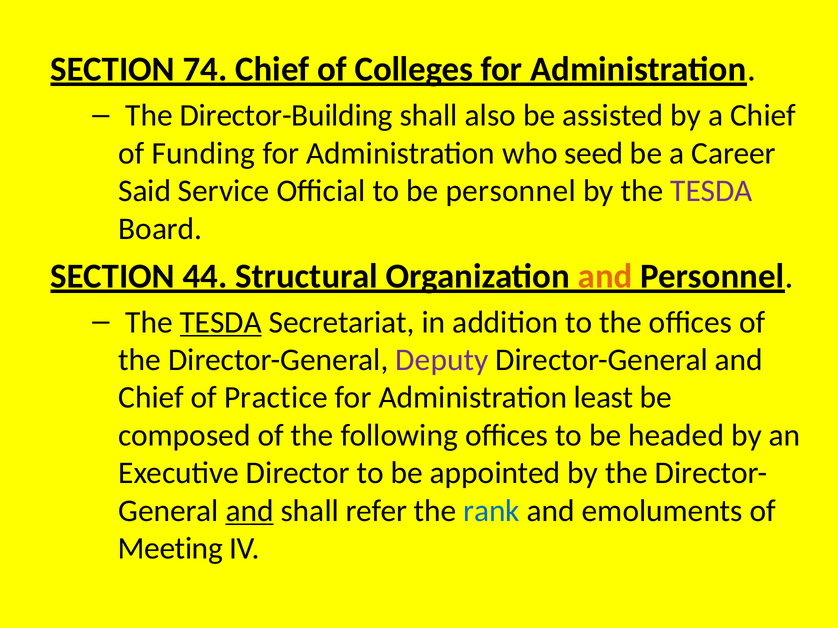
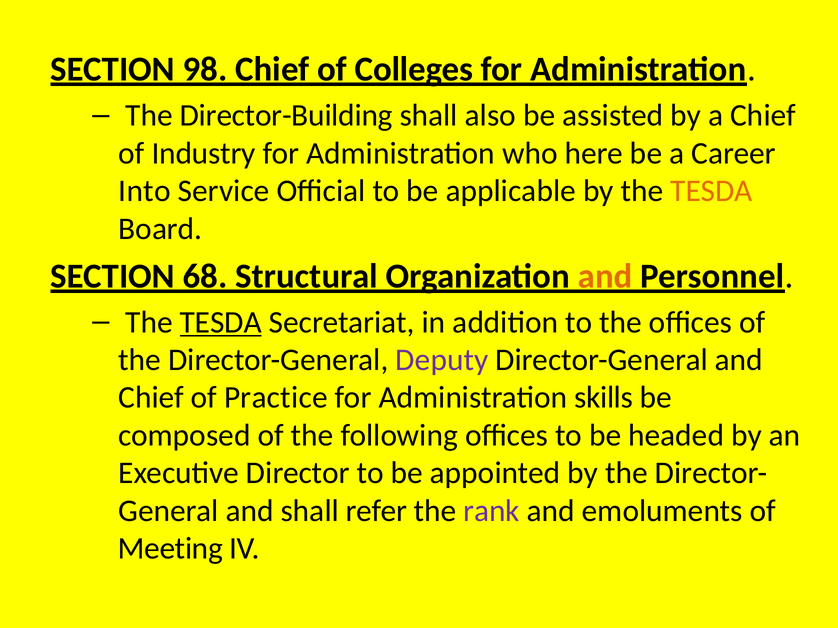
74: 74 -> 98 (205, 69)
Funding: Funding -> Industry (204, 153)
seed: seed -> here (594, 153)
Said: Said -> Into (144, 191)
be personnel: personnel -> applicable (511, 191)
TESDA colour: purple -> orange (711, 191)
44: 44 -> 68 (205, 276)
least: least -> skills (604, 398)
and underline: present -> none (250, 511)
rank colour: blue -> purple (492, 511)
